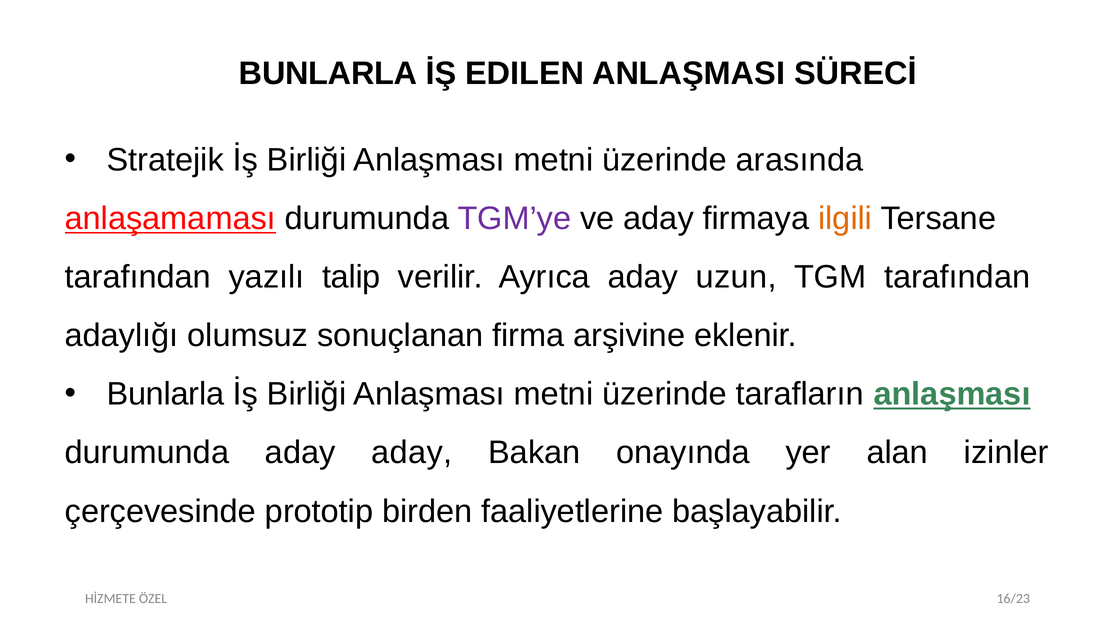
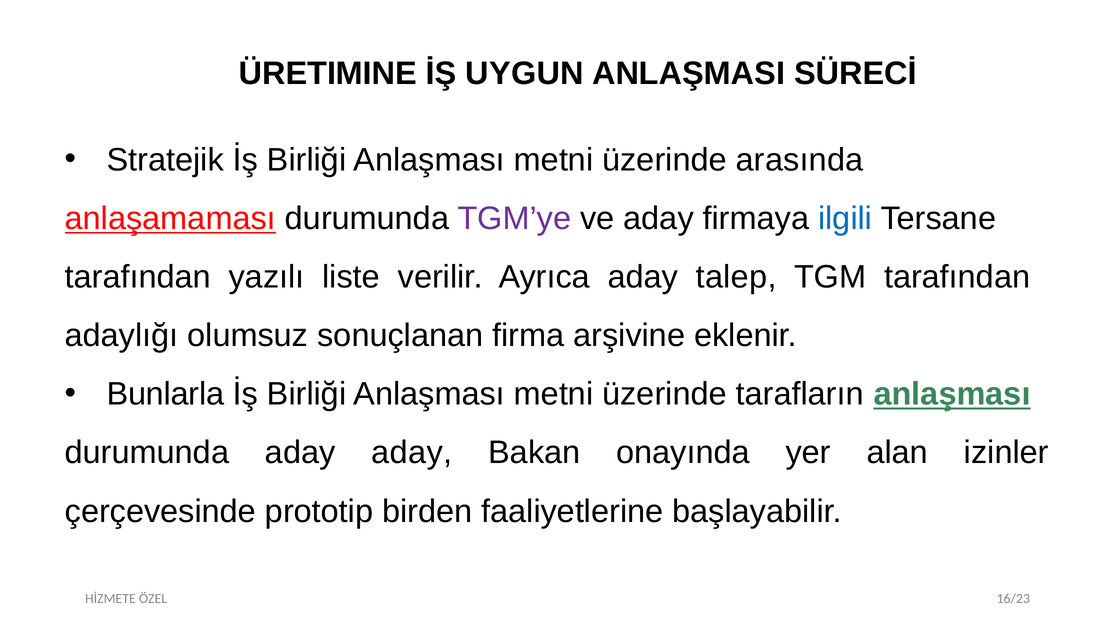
BUNLARLA: BUNLARLA -> ÜRETIMINE (328, 73)
EDILEN: EDILEN -> UYGUN (525, 73)
ilgili colour: orange -> blue (845, 219)
talip: talip -> liste (351, 277)
uzun: uzun -> talep (736, 277)
